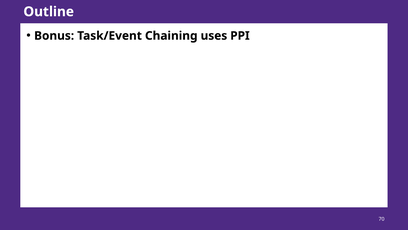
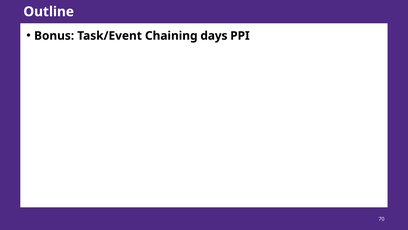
uses: uses -> days (214, 36)
